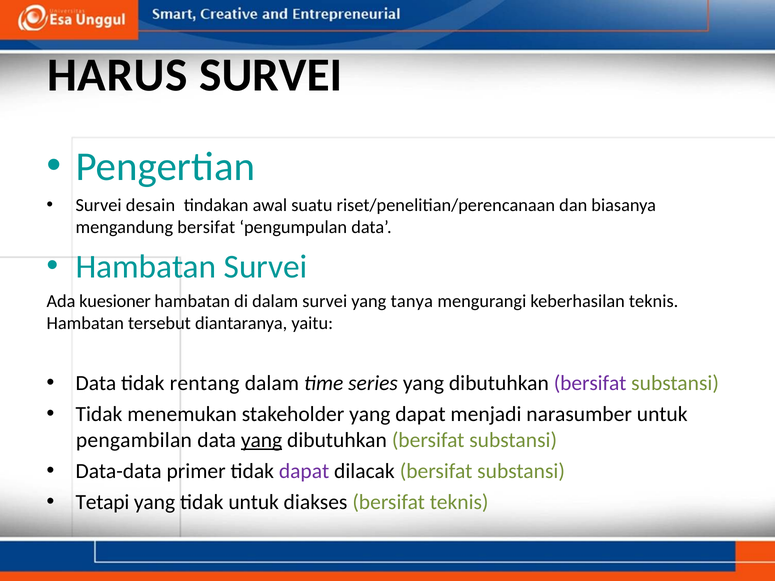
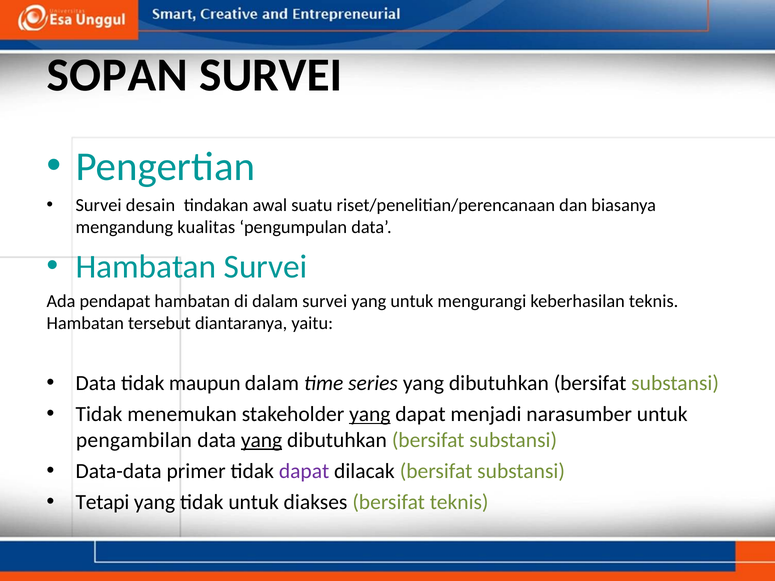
HARUS: HARUS -> SOPAN (117, 75)
mengandung bersifat: bersifat -> kualitas (206, 227)
kuesioner: kuesioner -> pendapat (115, 301)
yang tanya: tanya -> untuk (412, 301)
rentang: rentang -> maupun (205, 383)
bersifat colour: purple -> black (590, 383)
yang underline: none -> present (370, 414)
